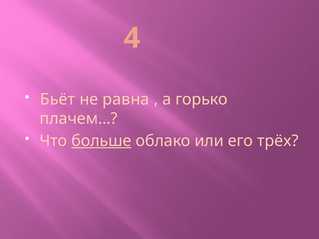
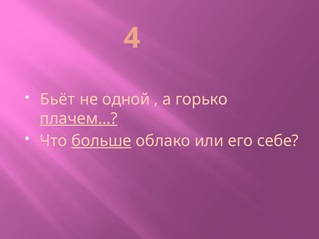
равна: равна -> одной (126, 99)
плачем… underline: none -> present (79, 119)
трёх: трёх -> себе (278, 141)
